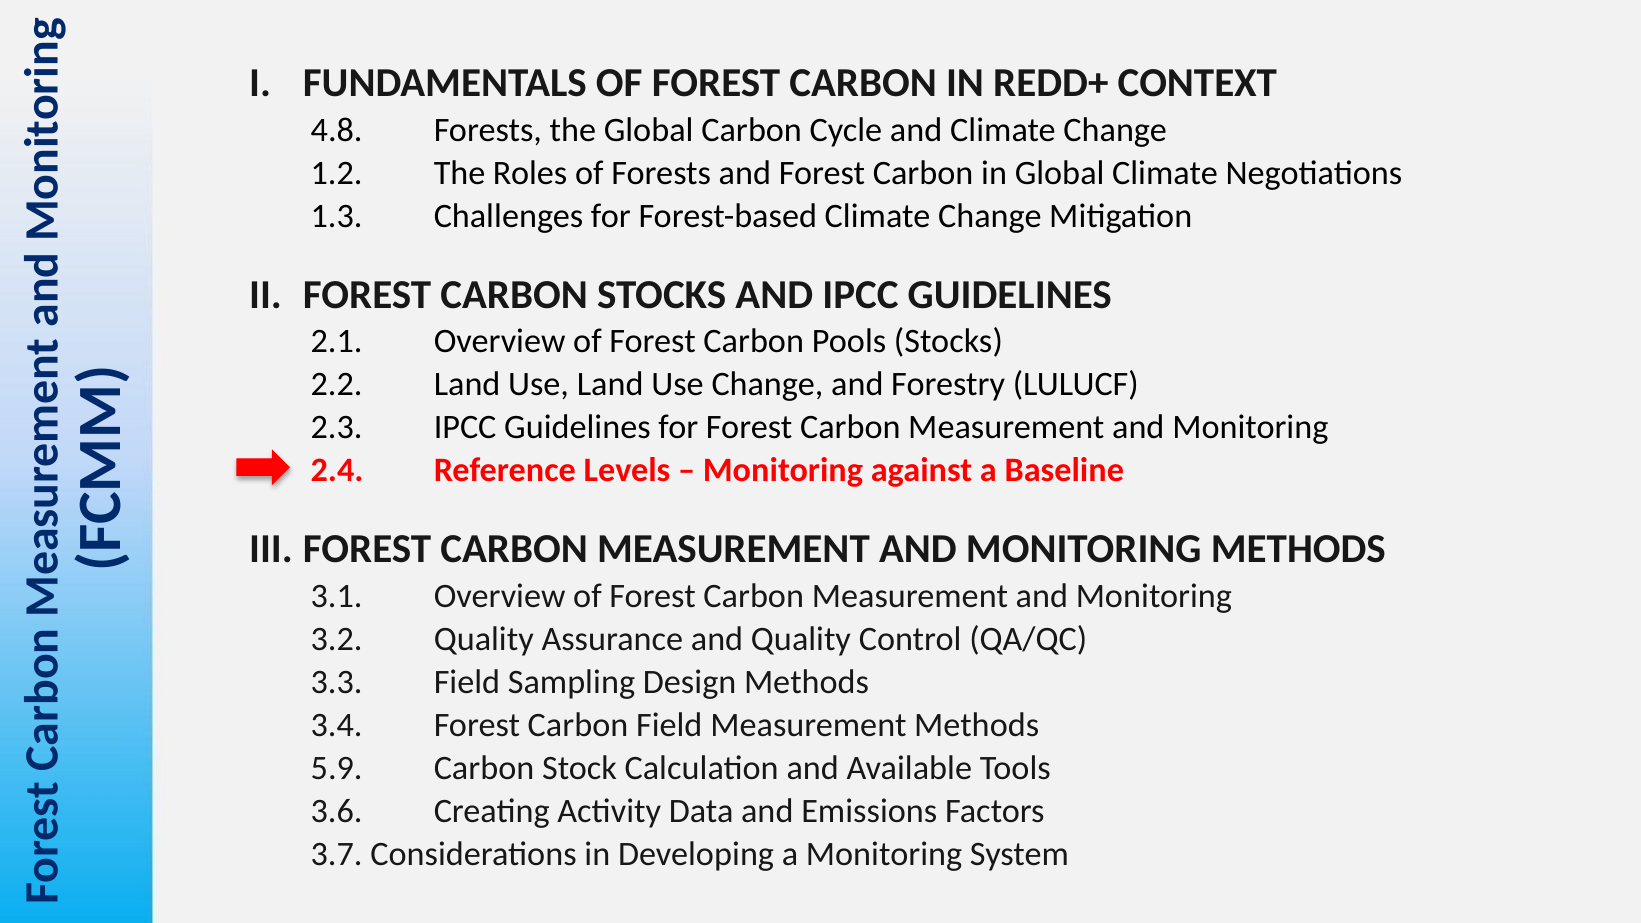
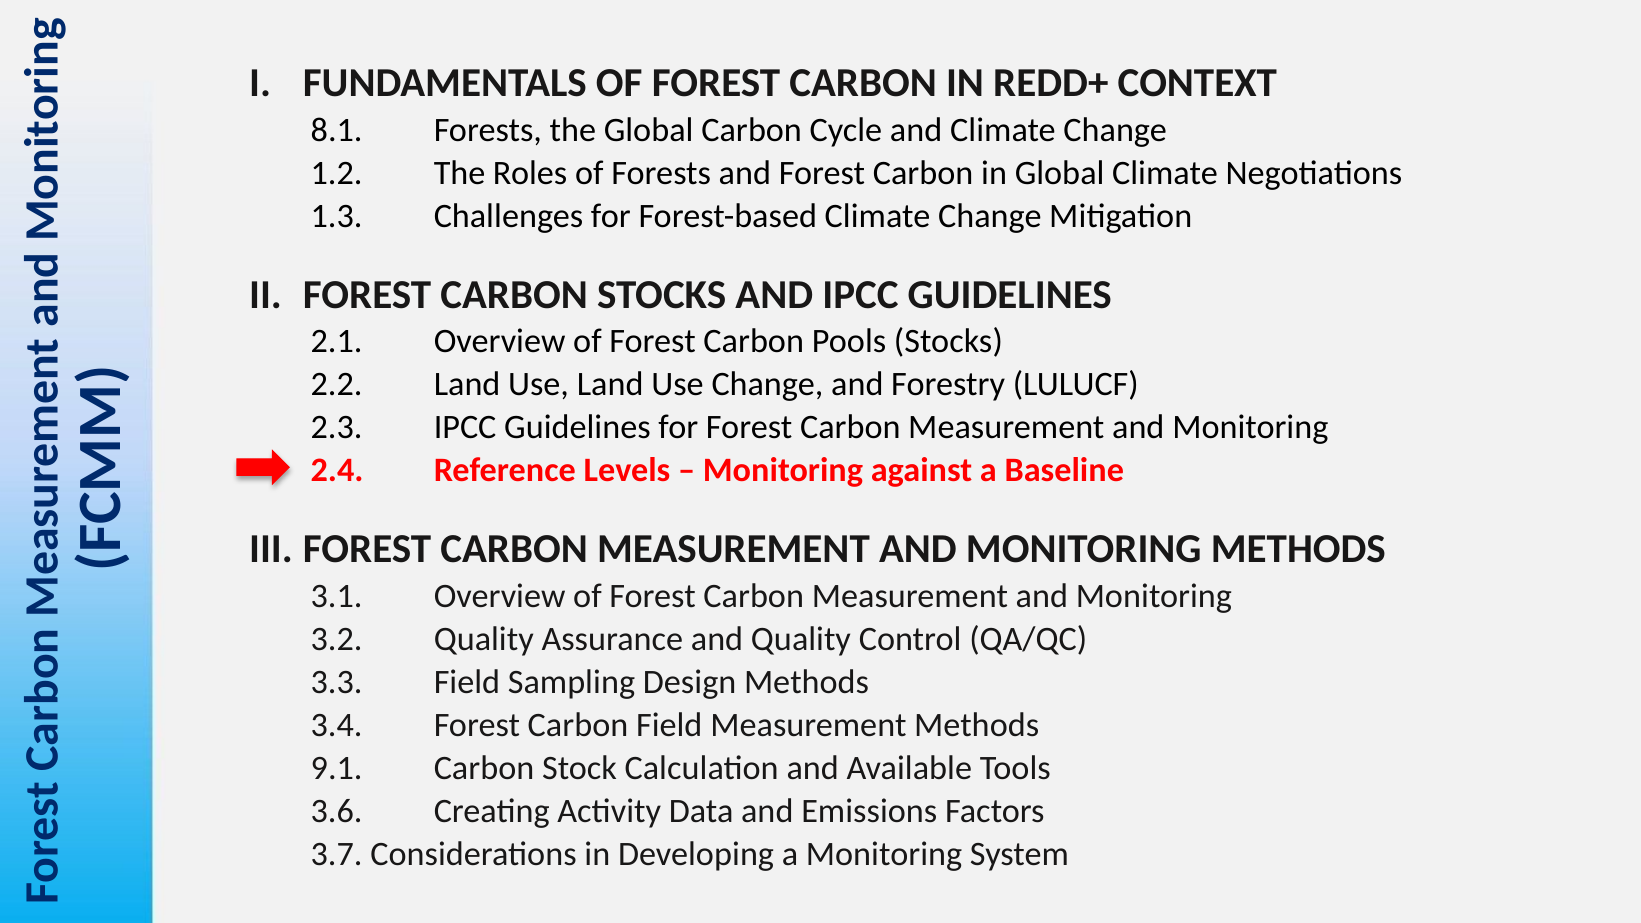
4.8: 4.8 -> 8.1 (337, 130)
5.9: 5.9 -> 9.1 (337, 768)
